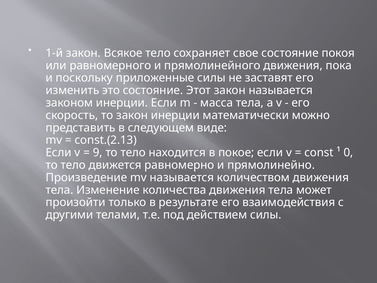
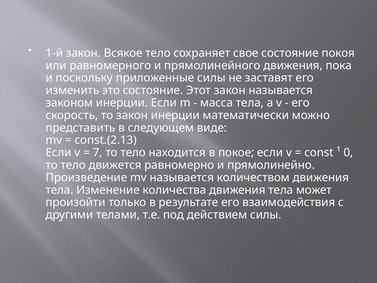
9: 9 -> 7 (98, 152)
